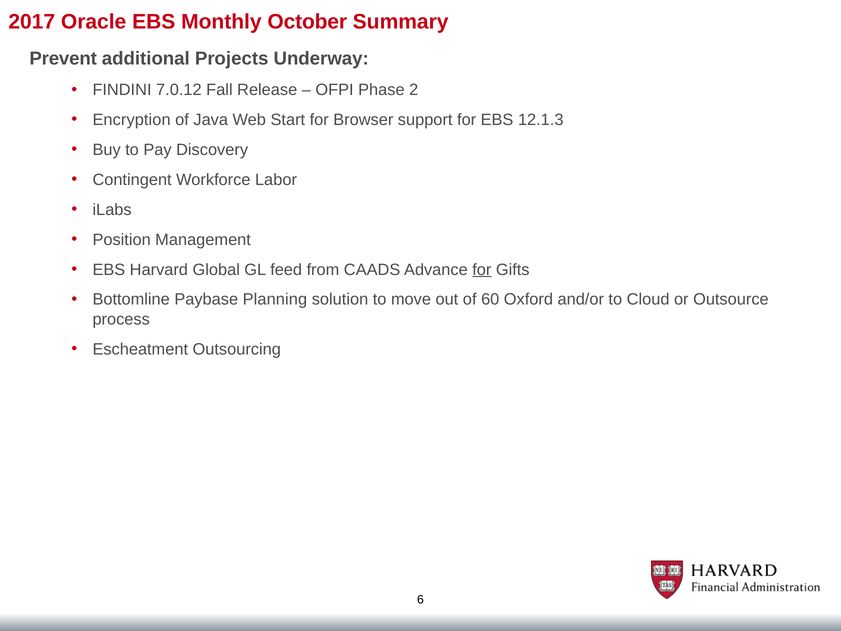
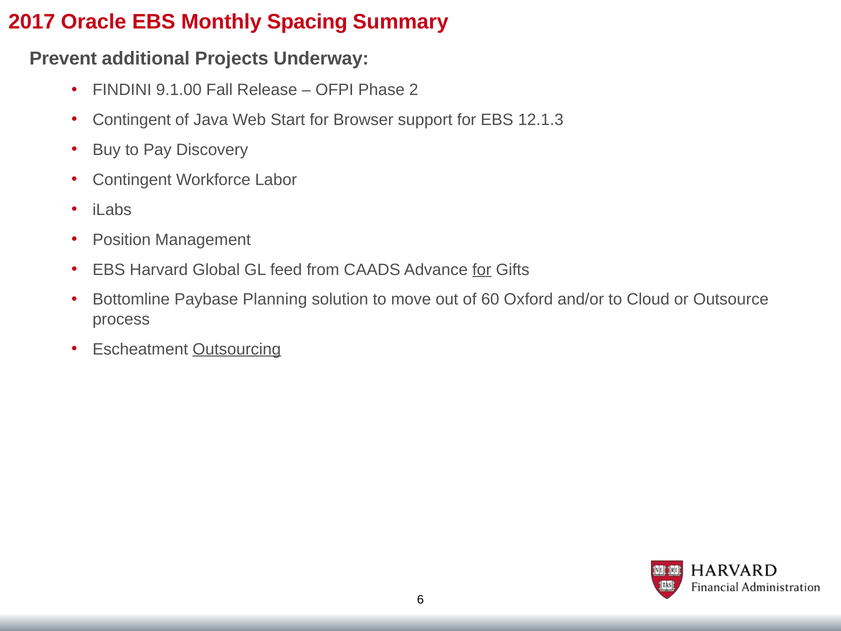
October: October -> Spacing (307, 22)
7.0.12: 7.0.12 -> 9.1.00 (179, 90)
Encryption: Encryption -> Contingent (132, 120)
Outsourcing underline: none -> present (237, 349)
